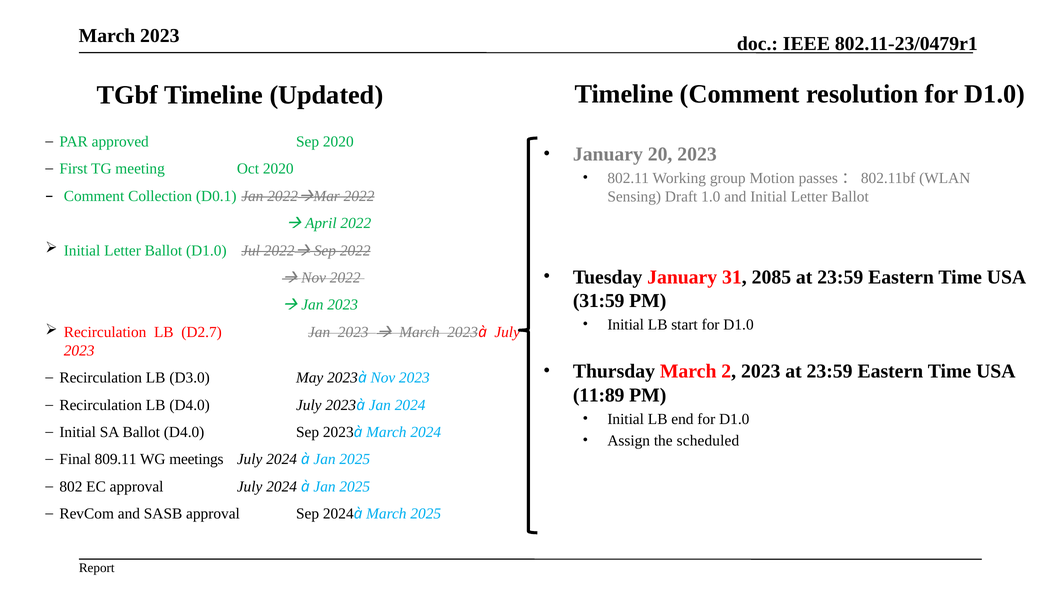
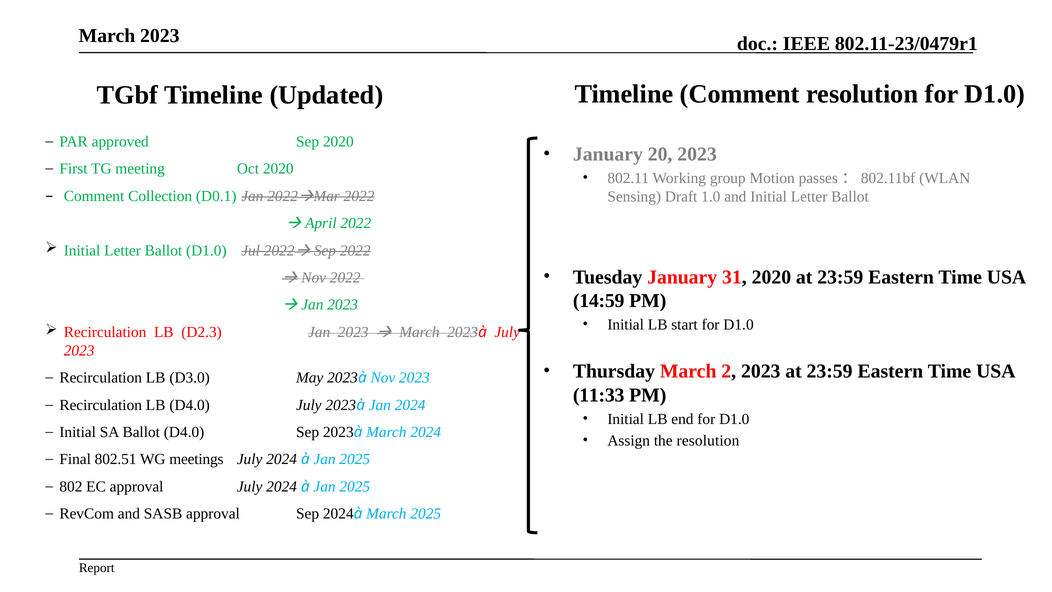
31 2085: 2085 -> 2020 (771, 277)
31:59: 31:59 -> 14:59 (599, 301)
D2.7: D2.7 -> D2.3 (202, 332)
11:89: 11:89 -> 11:33 (599, 395)
the scheduled: scheduled -> resolution (708, 440)
809.11: 809.11 -> 802.51 (116, 459)
